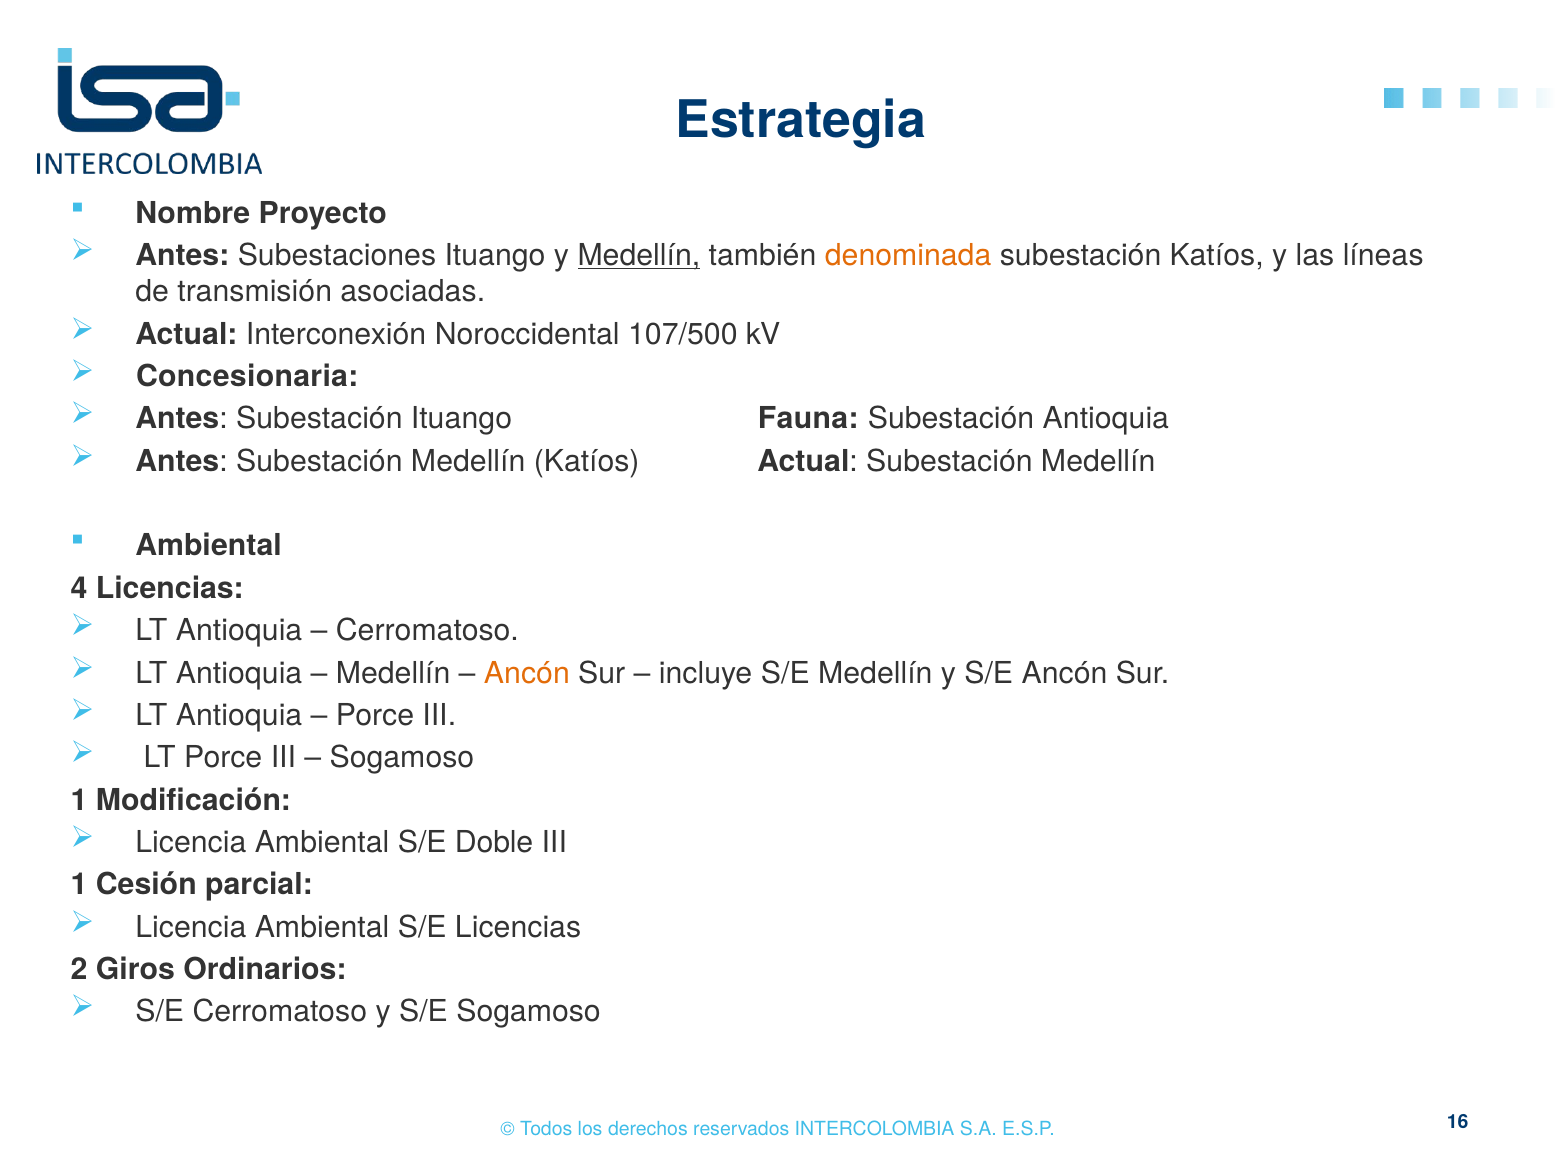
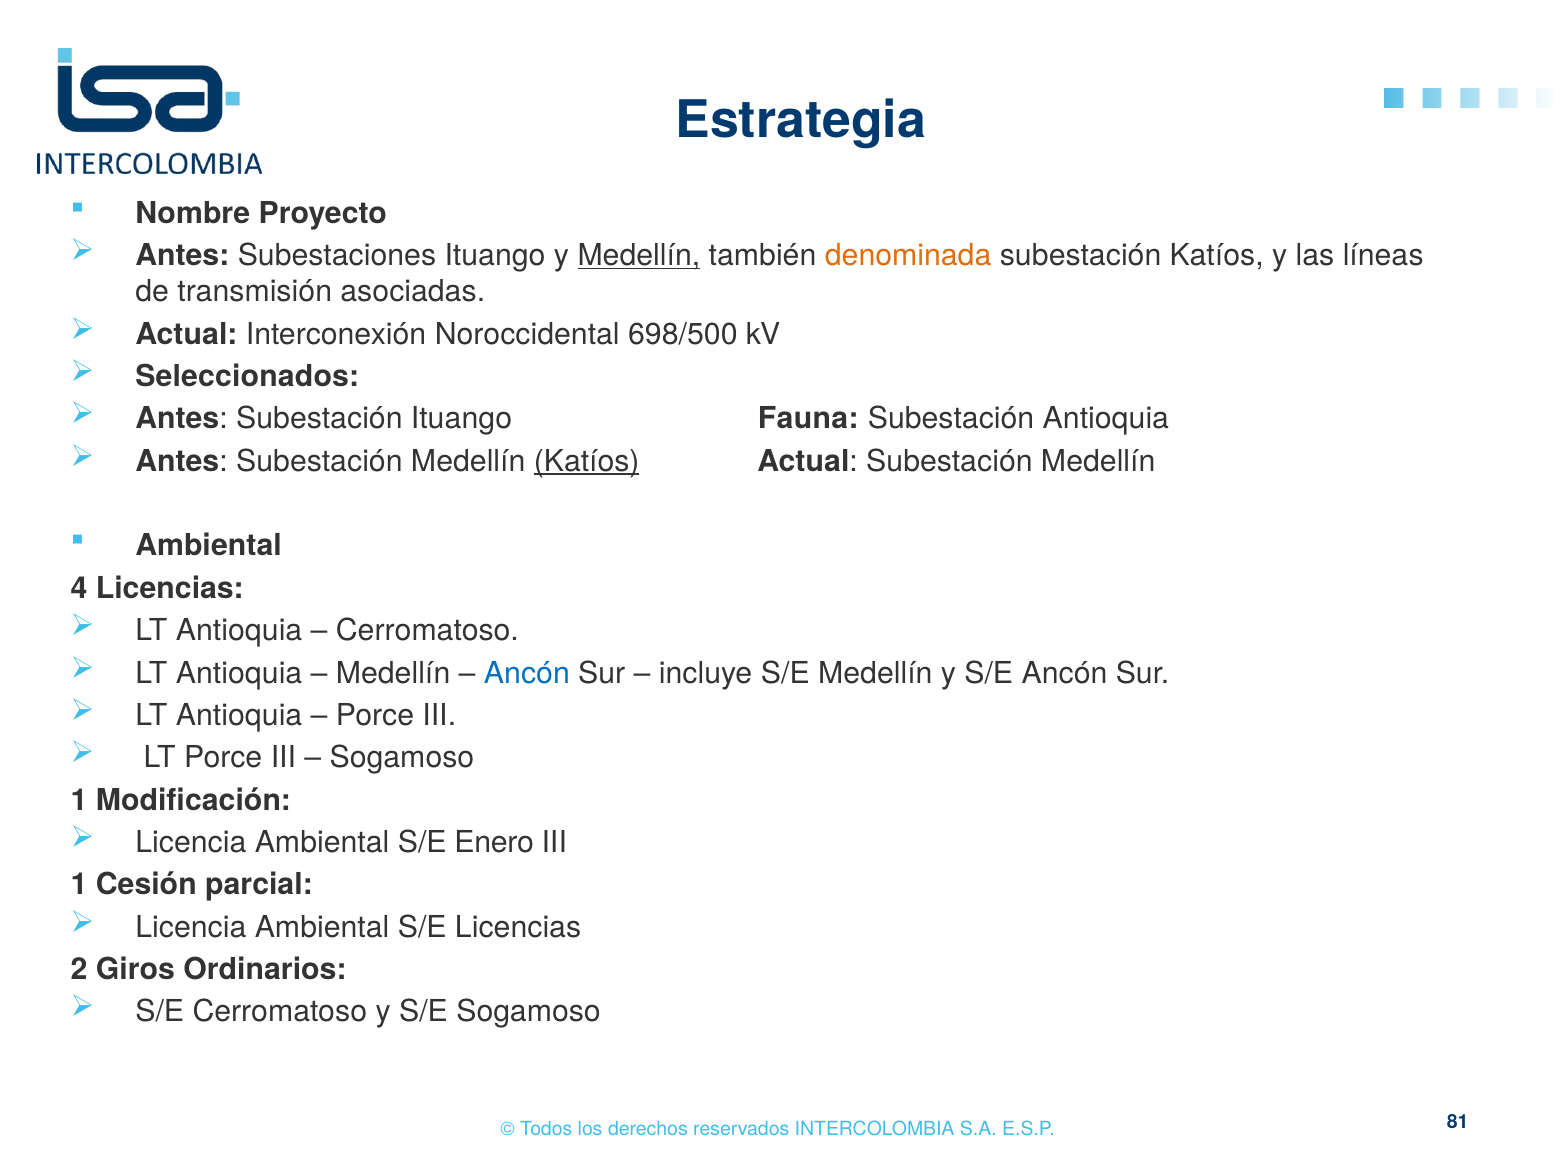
107/500: 107/500 -> 698/500 (683, 334)
Concesionaria: Concesionaria -> Seleccionados (247, 377)
Katíos underline: none -> present (587, 461)
Ancón colour: orange -> blue (527, 673)
Doble: Doble -> Enero (494, 843)
16: 16 -> 81 (1458, 1123)
